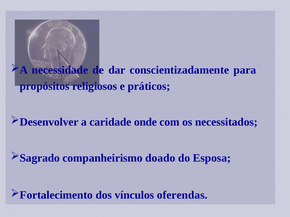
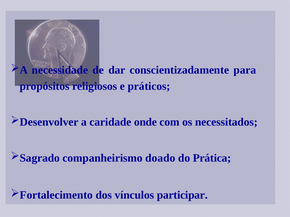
Esposa: Esposa -> Prática (212, 158)
oferendas: oferendas -> participar (182, 195)
